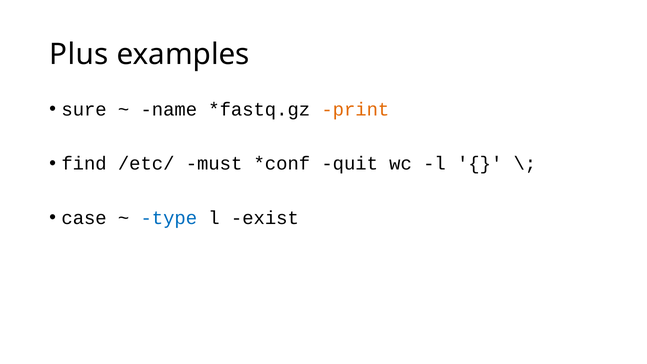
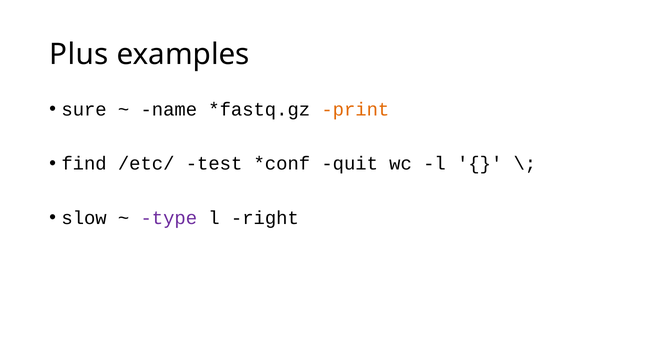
must: must -> test (214, 164)
case: case -> slow (84, 218)
type colour: blue -> purple (169, 218)
exist: exist -> right (265, 218)
